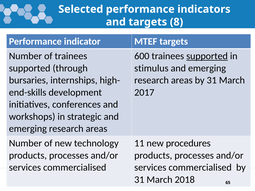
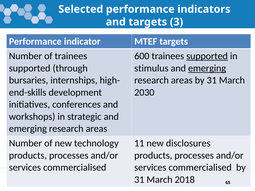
8: 8 -> 3 (177, 22)
emerging underline: none -> present (207, 68)
2017: 2017 -> 2030 (144, 92)
procedures: procedures -> disclosures (188, 144)
